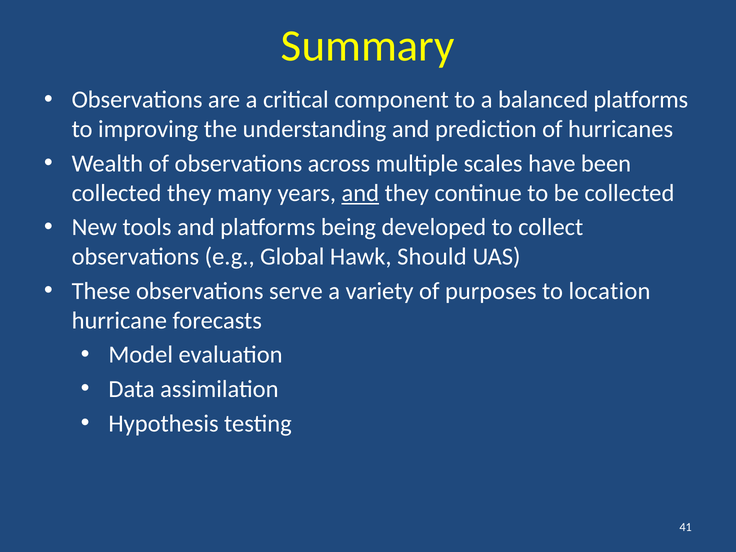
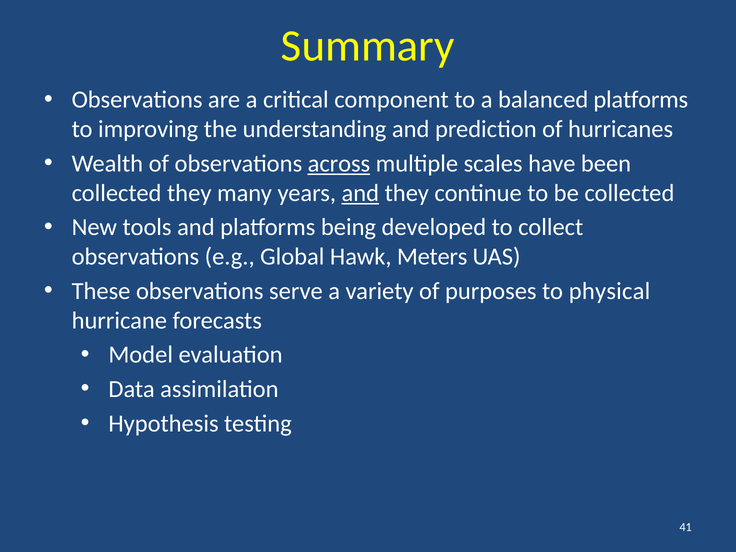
across underline: none -> present (339, 164)
Should: Should -> Meters (432, 257)
location: location -> physical (610, 291)
